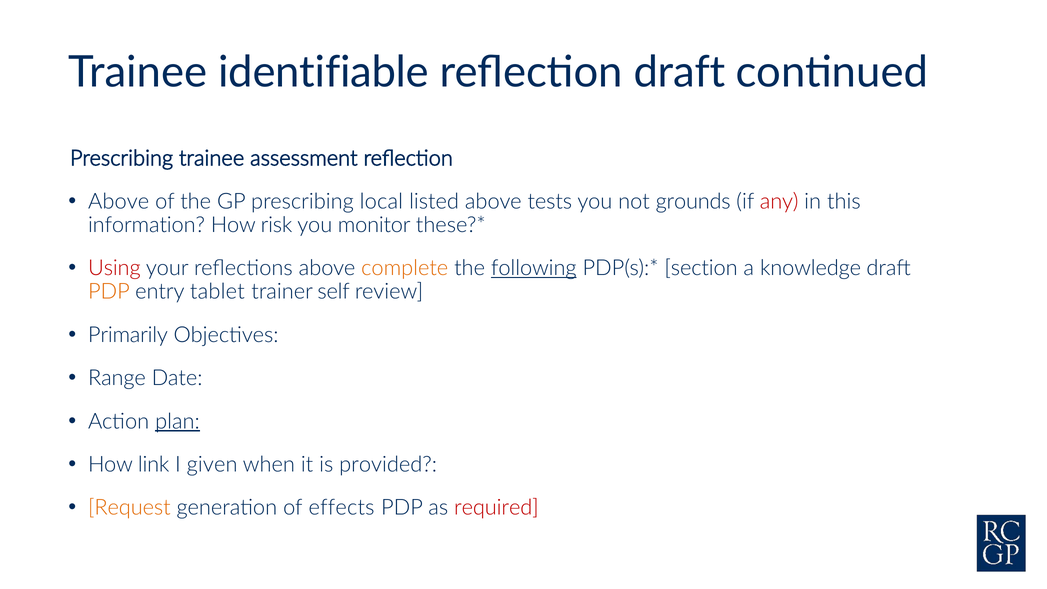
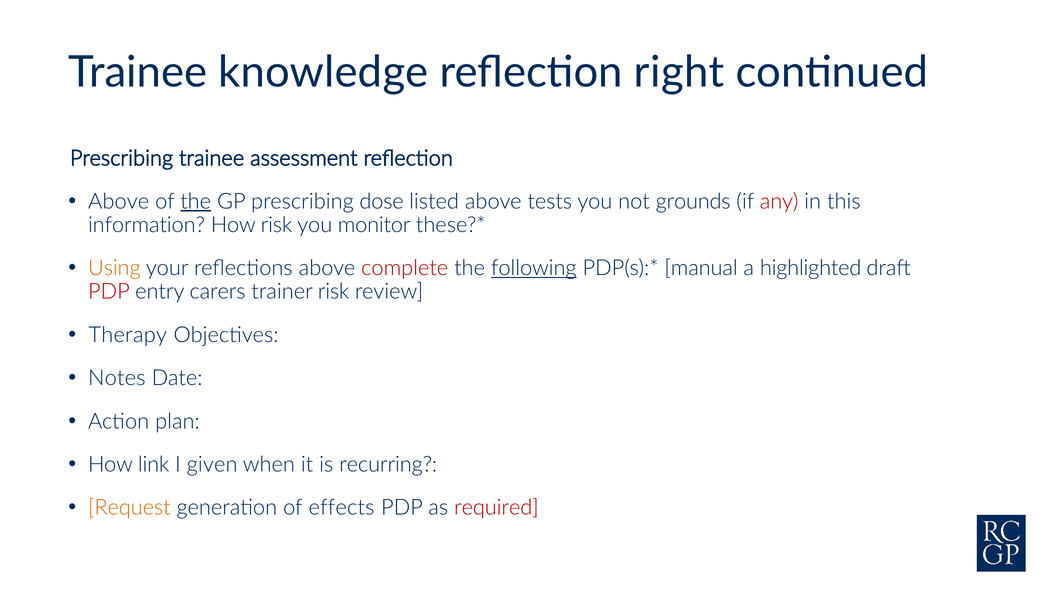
identifiable: identifiable -> knowledge (323, 72)
reflection draft: draft -> right (679, 72)
the underline: none -> present (196, 201)
local: local -> dose (382, 201)
Using colour: red -> orange (114, 268)
complete colour: orange -> red (405, 268)
section: section -> manual (701, 268)
knowledge: knowledge -> highlighted (811, 268)
PDP colour: orange -> red (109, 292)
tablet: tablet -> carers (218, 292)
trainer self: self -> risk (334, 292)
Primarily: Primarily -> Therapy (128, 335)
Range: Range -> Notes (117, 378)
plan underline: present -> none (177, 421)
provided: provided -> recurring (388, 464)
